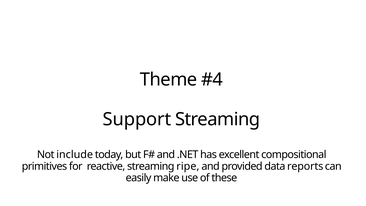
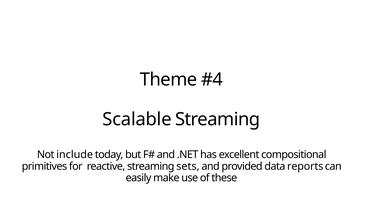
Support: Support -> Scalable (137, 119)
ripe: ripe -> sets (188, 166)
